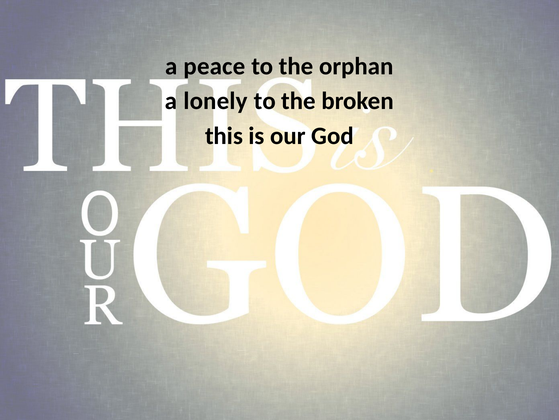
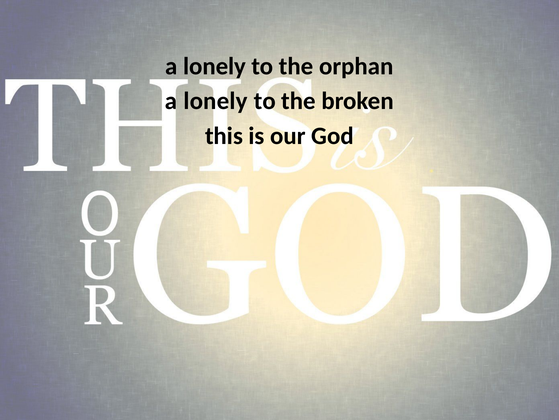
peace: peace -> lonely (215, 66)
